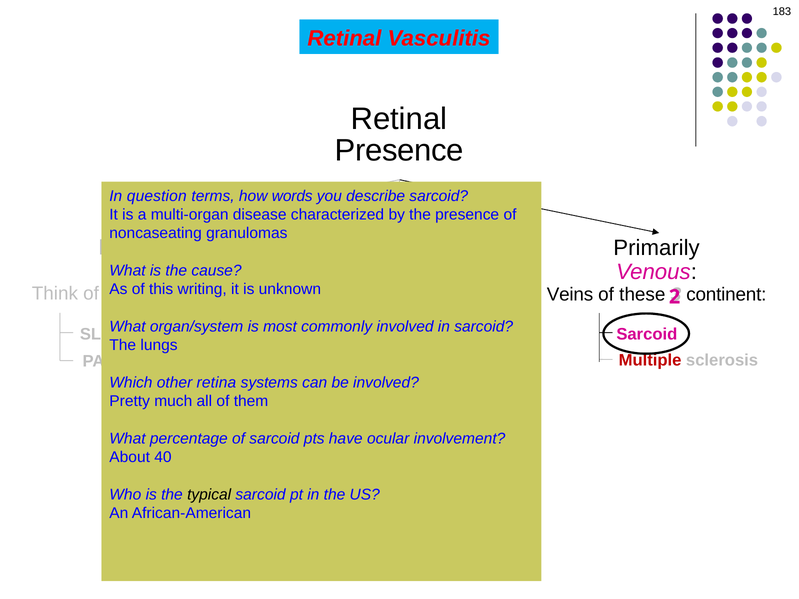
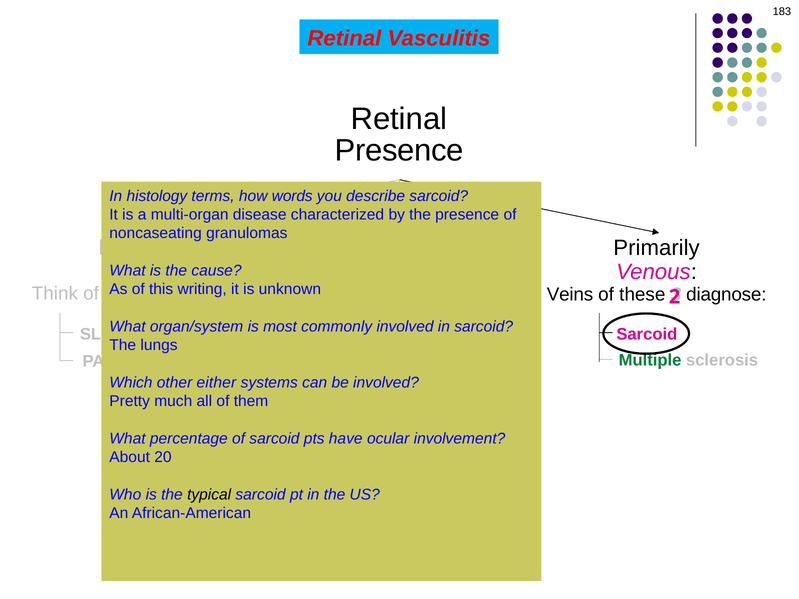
question: question -> histology (157, 196)
continent: continent -> diagnose (726, 294)
Multiple colour: red -> green (650, 360)
retina: retina -> either (216, 383)
About 40: 40 -> 20 (163, 457)
